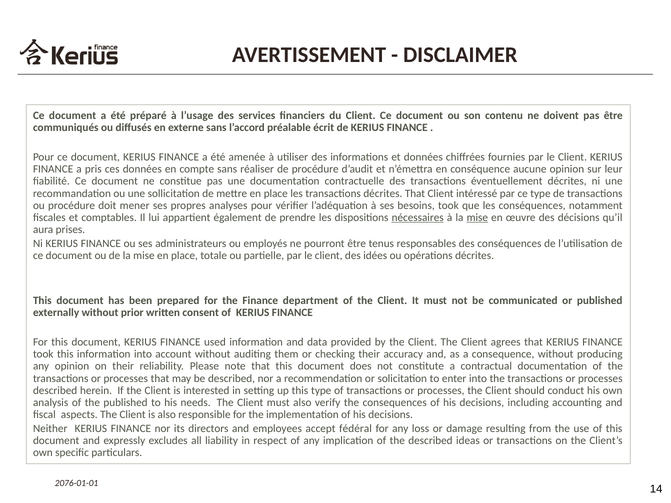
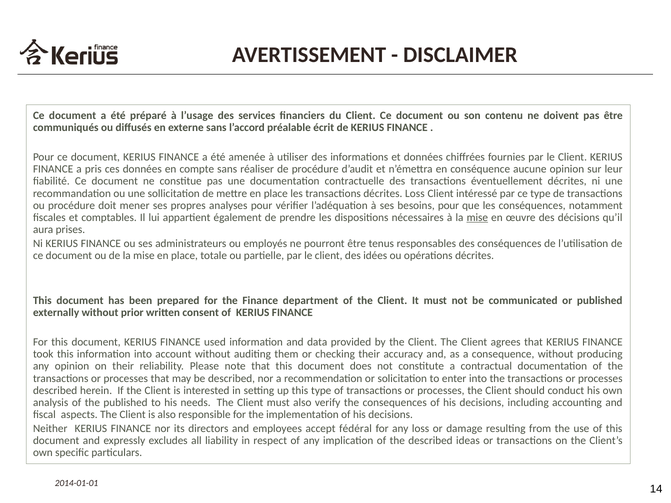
décrites That: That -> Loss (415, 193)
besoins took: took -> pour (448, 205)
nécessaires underline: present -> none (418, 218)
2076-01-01: 2076-01-01 -> 2014-01-01 (76, 484)
